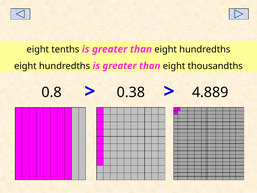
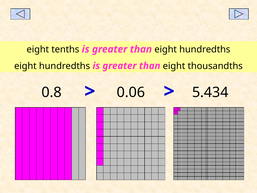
0.38: 0.38 -> 0.06 (131, 92)
4.889: 4.889 -> 5.434 (210, 92)
